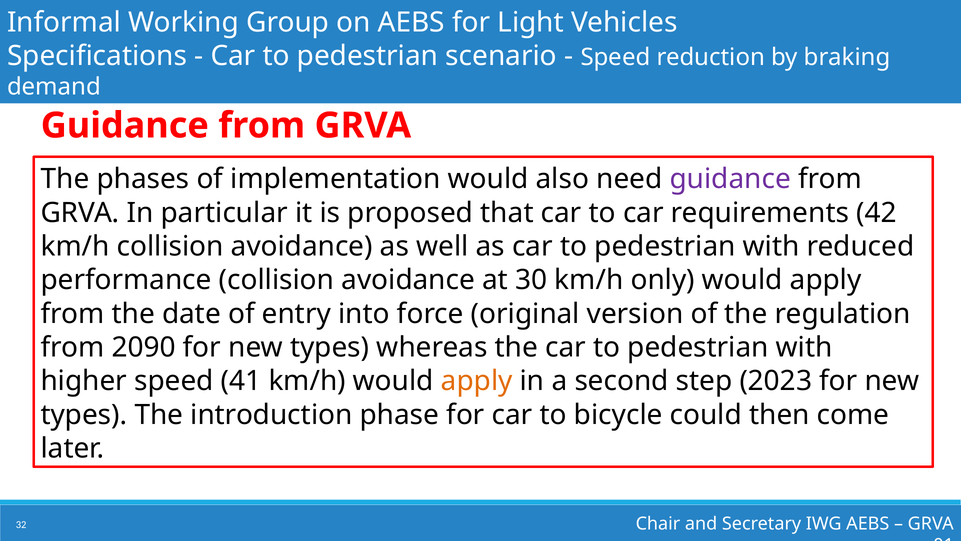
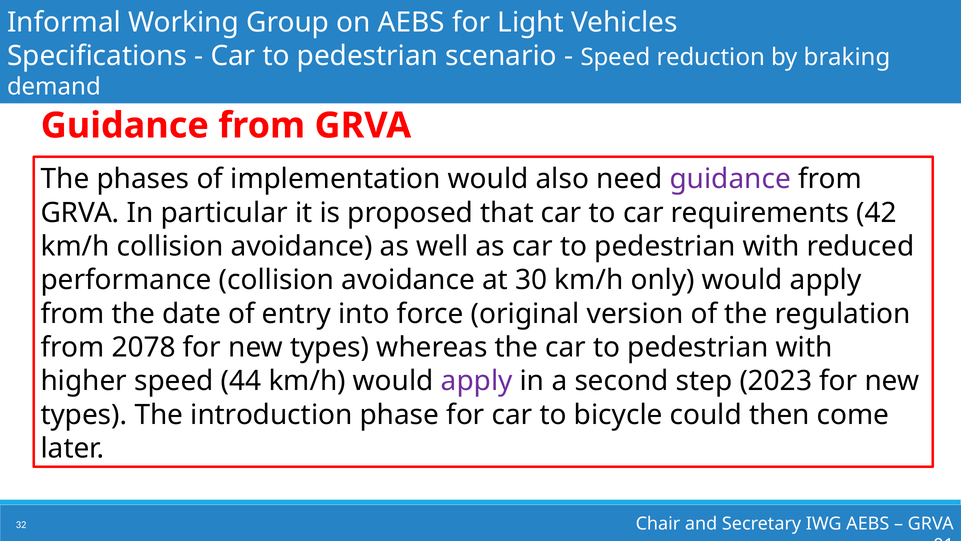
2090: 2090 -> 2078 (144, 347)
41: 41 -> 44 (241, 381)
apply colour: orange -> purple (477, 381)
